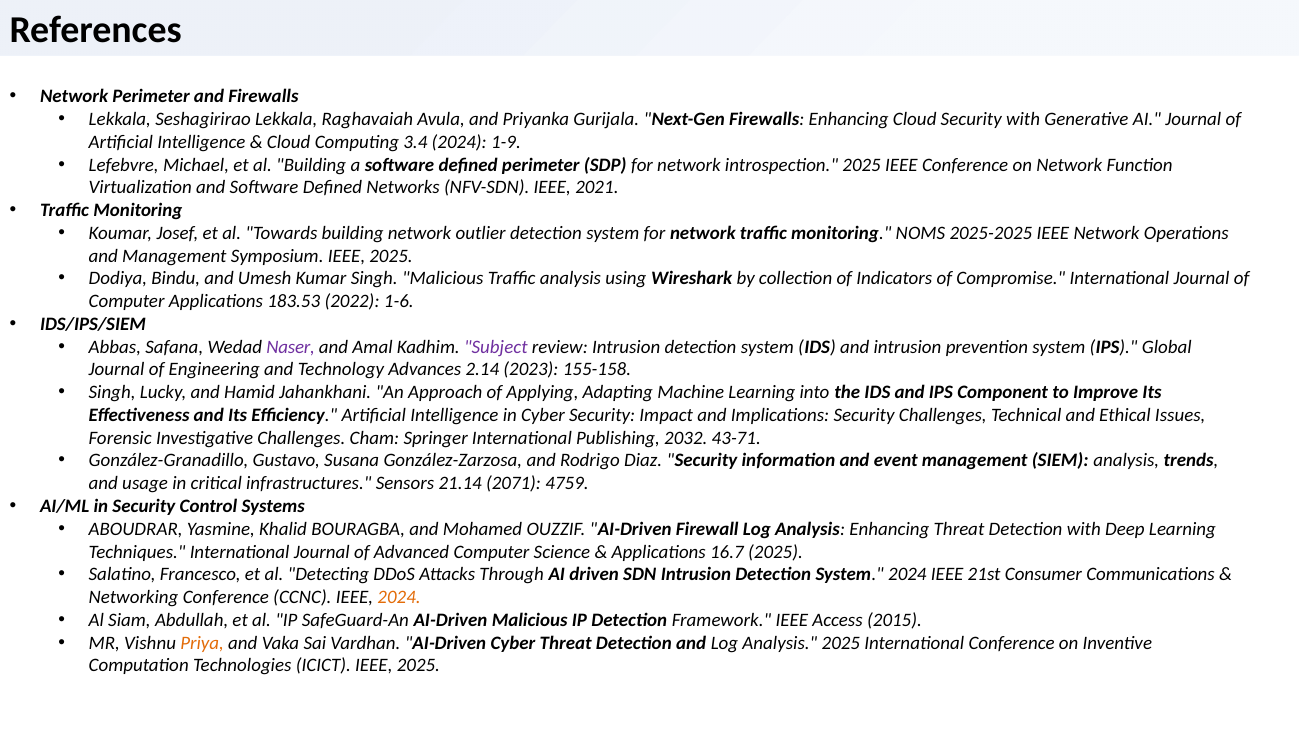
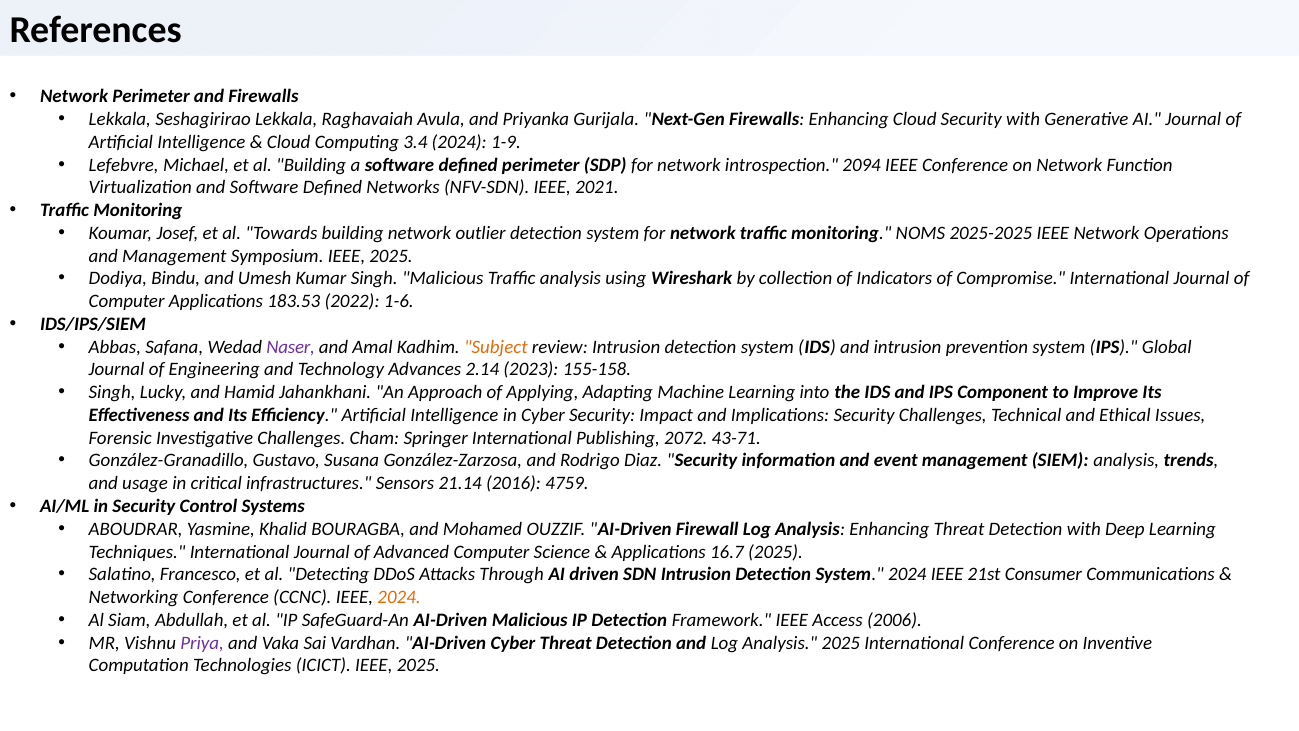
introspection 2025: 2025 -> 2094 (862, 165)
Subject colour: purple -> orange (496, 347)
2032: 2032 -> 2072 (686, 438)
2071: 2071 -> 2016 (514, 483)
2015: 2015 -> 2006 (895, 620)
Priya colour: orange -> purple (202, 642)
